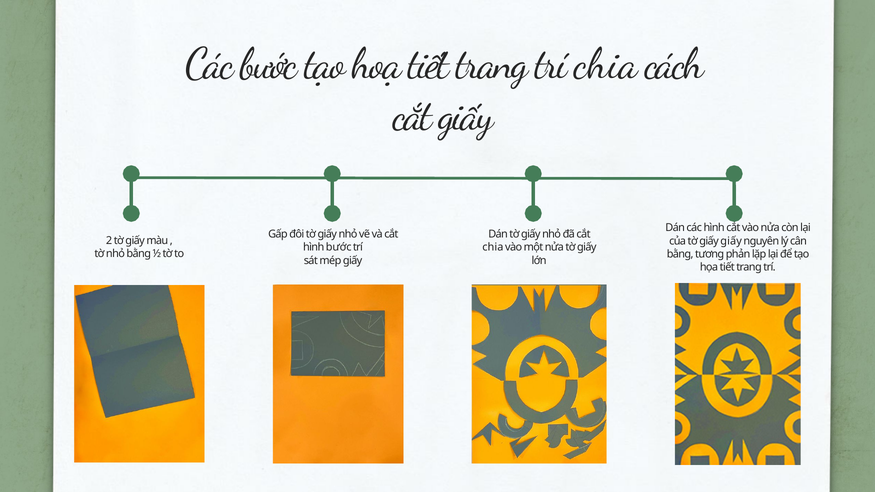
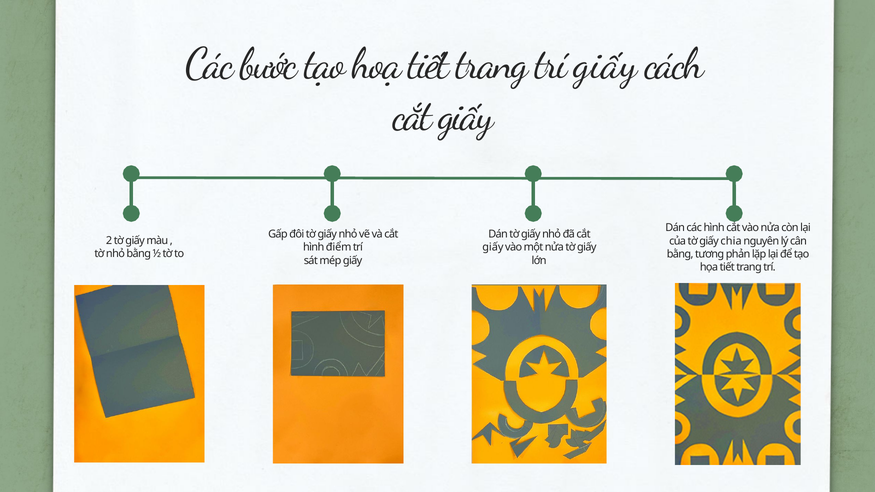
trí chia: chia -> giấy (606, 63)
giấy giấy: giấy -> chia (731, 241)
hình bước: bước -> điểm (339, 247)
chia: chia -> giấy (493, 247)
